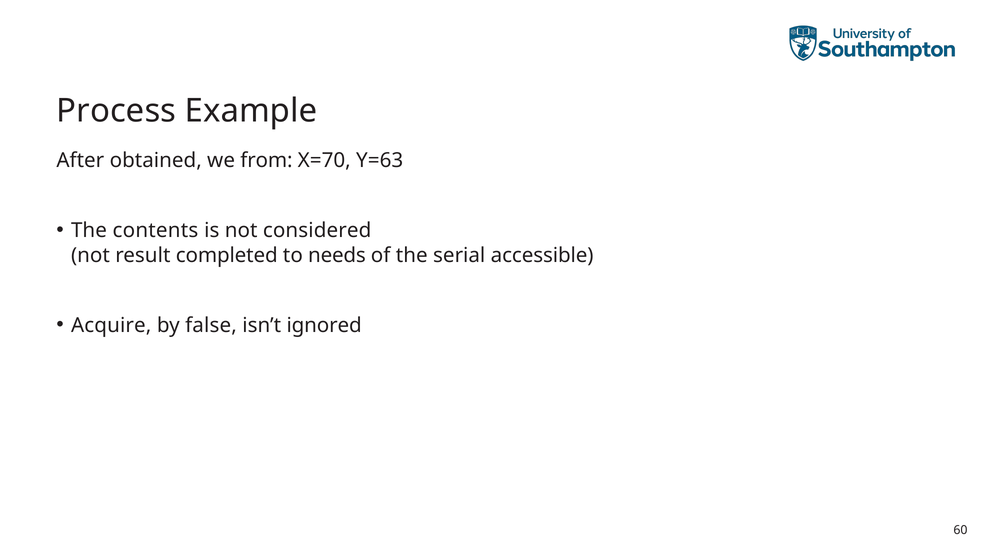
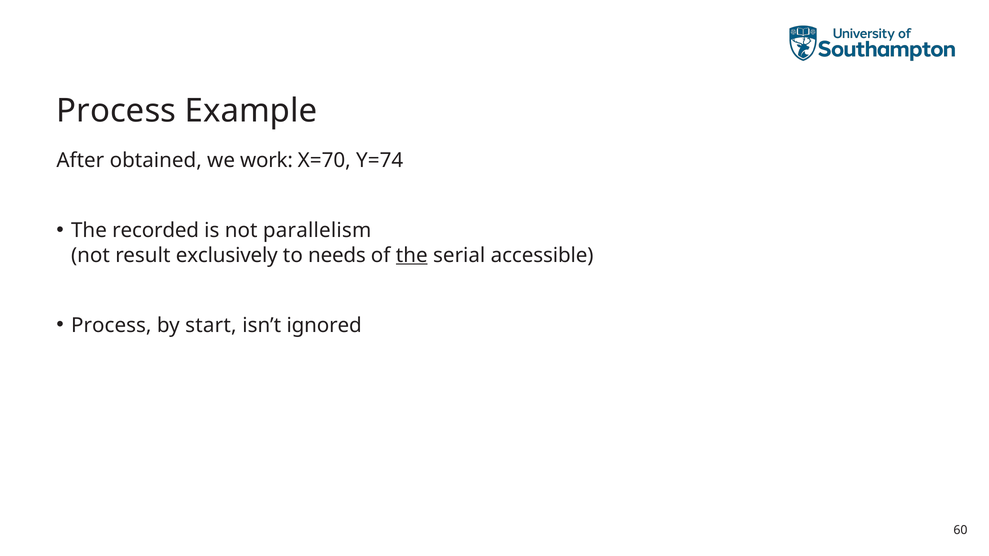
from: from -> work (266, 161)
Y=63: Y=63 -> Y=74 (380, 161)
contents: contents -> recorded (156, 231)
considered: considered -> parallelism (317, 231)
completed: completed -> exclusively (227, 255)
the underline: none -> present (412, 255)
Acquire: Acquire -> Process (111, 325)
false: false -> start (211, 325)
